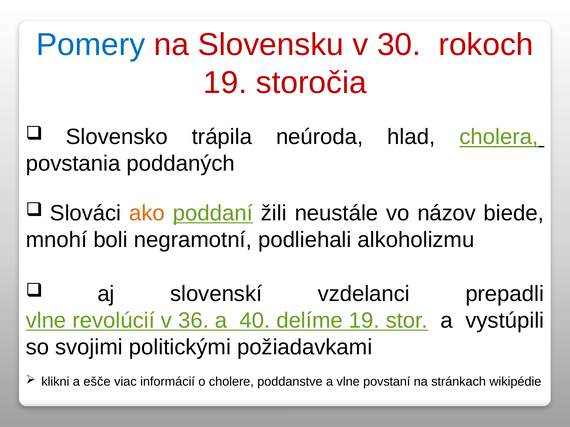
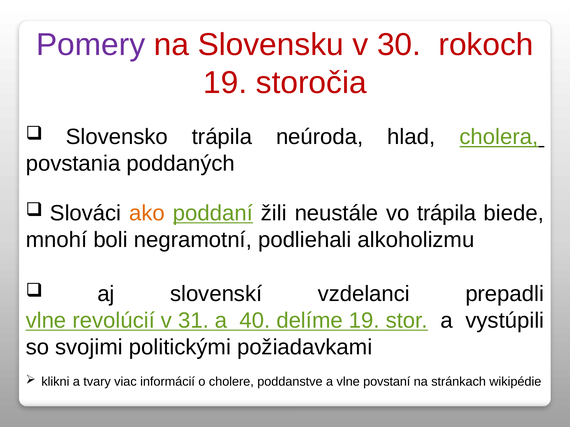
Pomery colour: blue -> purple (91, 45)
vo názov: názov -> trápila (447, 213)
36: 36 -> 31 (193, 321)
ešče: ešče -> tvary (97, 382)
